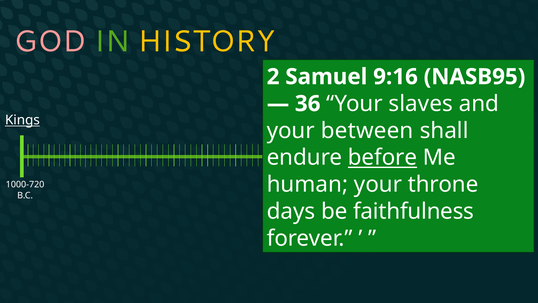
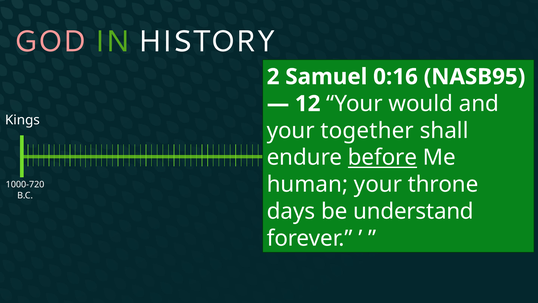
HISTORY colour: yellow -> white (206, 41)
9:16: 9:16 -> 0:16 (396, 77)
36: 36 -> 12 (308, 104)
slaves: slaves -> would (421, 104)
Kings underline: present -> none (22, 120)
between: between -> together (367, 130)
faithfulness: faithfulness -> understand (414, 211)
